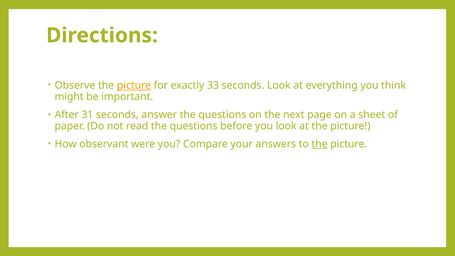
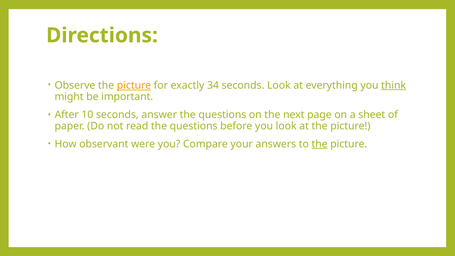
33: 33 -> 34 (213, 85)
think underline: none -> present (394, 85)
31: 31 -> 10 (87, 115)
